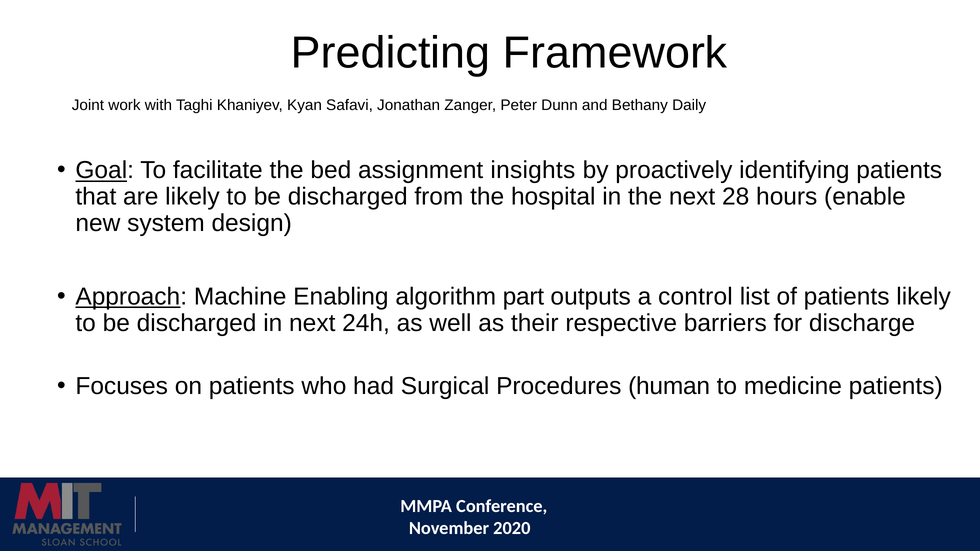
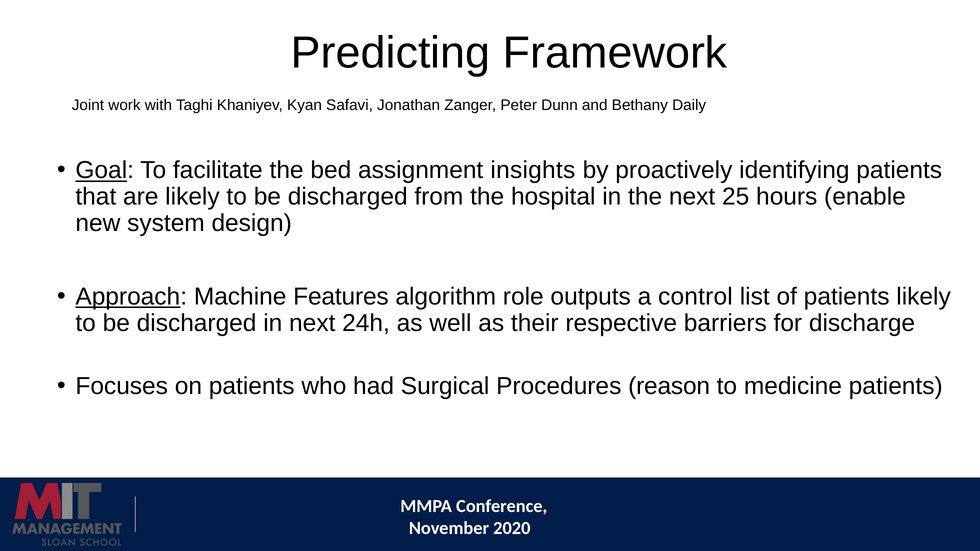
28: 28 -> 25 (736, 197)
Enabling: Enabling -> Features (341, 297)
part: part -> role (523, 297)
human: human -> reason (669, 386)
